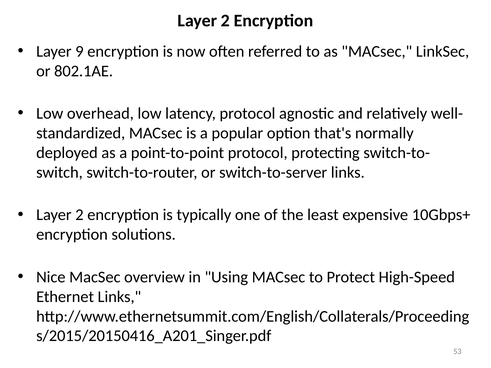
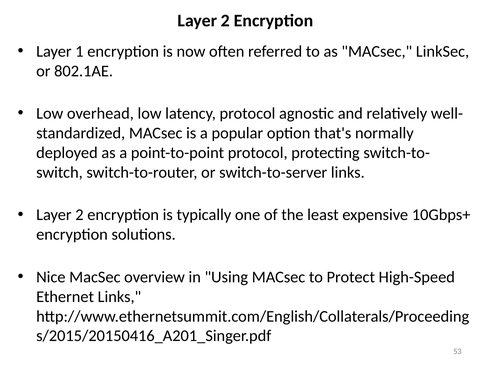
9: 9 -> 1 (79, 51)
